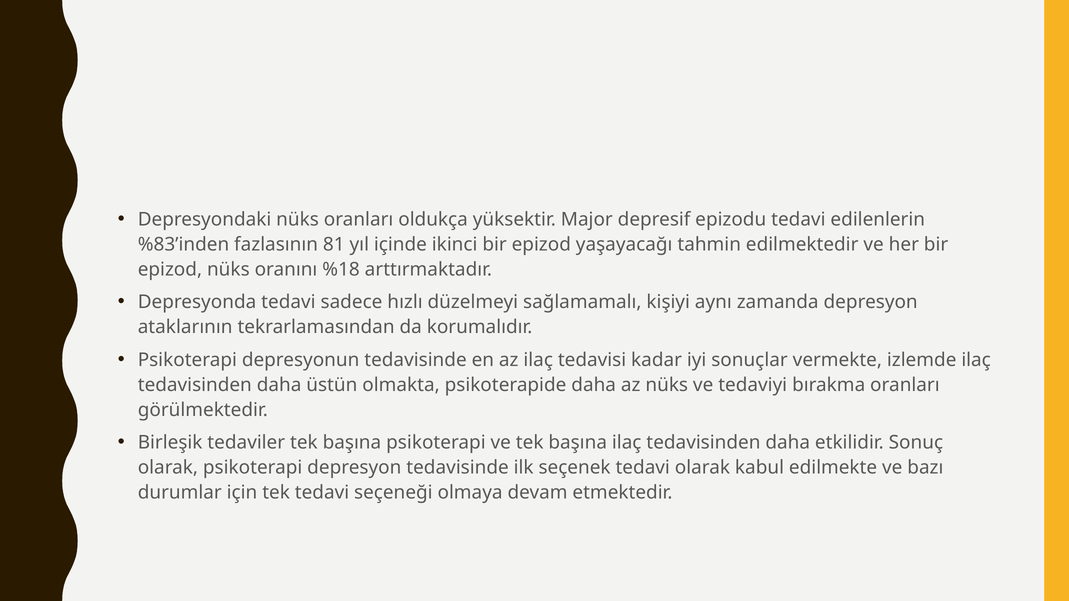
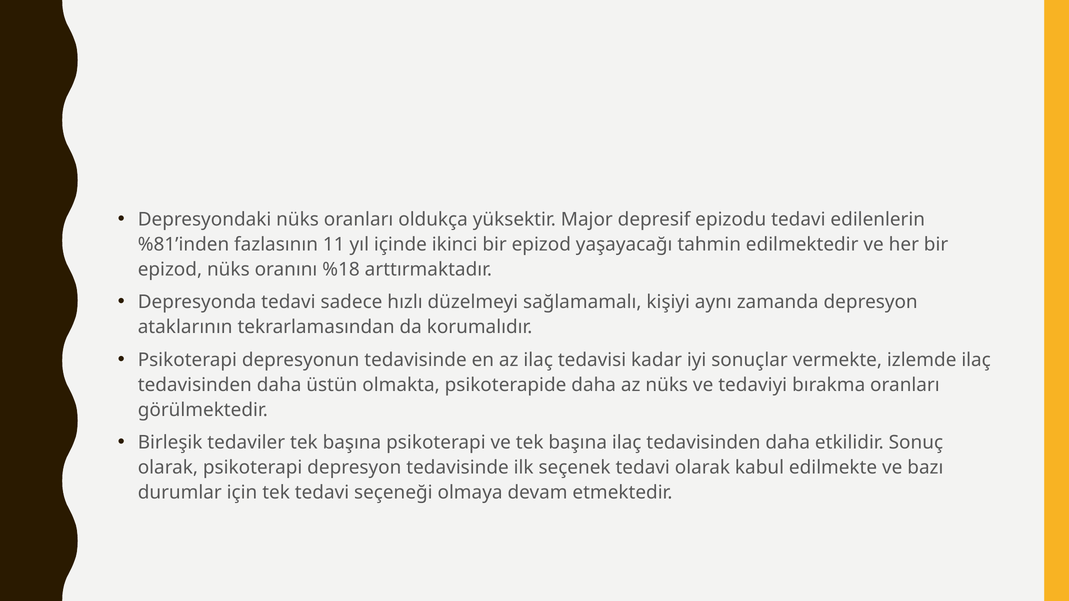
%83’inden: %83’inden -> %81’inden (184, 244)
81: 81 -> 11 (334, 244)
